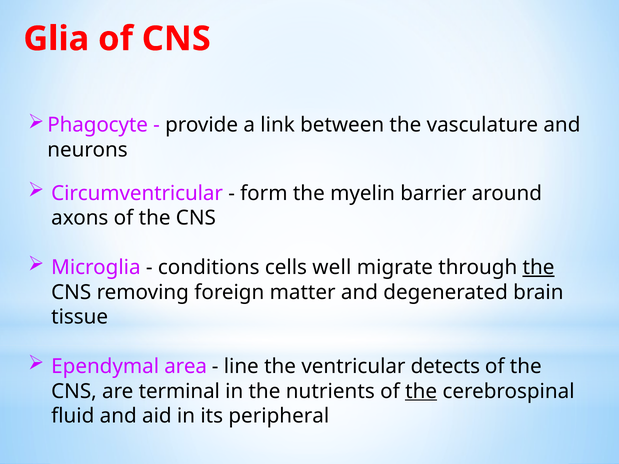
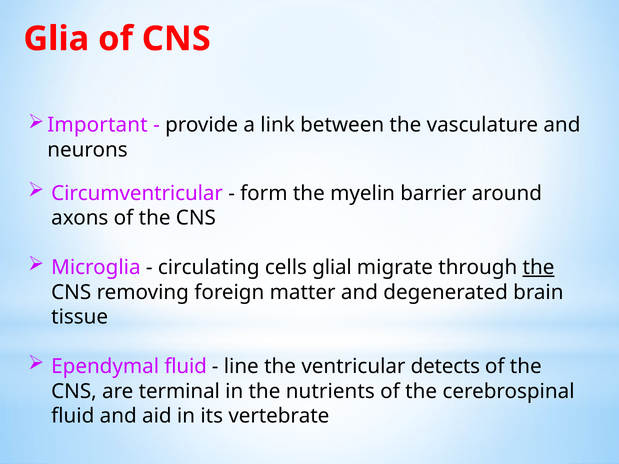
Phagocyte: Phagocyte -> Important (98, 125)
conditions: conditions -> circulating (209, 268)
well: well -> glial (332, 268)
Ependymal area: area -> fluid (186, 367)
the underline: present -> none (421, 391)
peripheral: peripheral -> vertebrate (279, 416)
